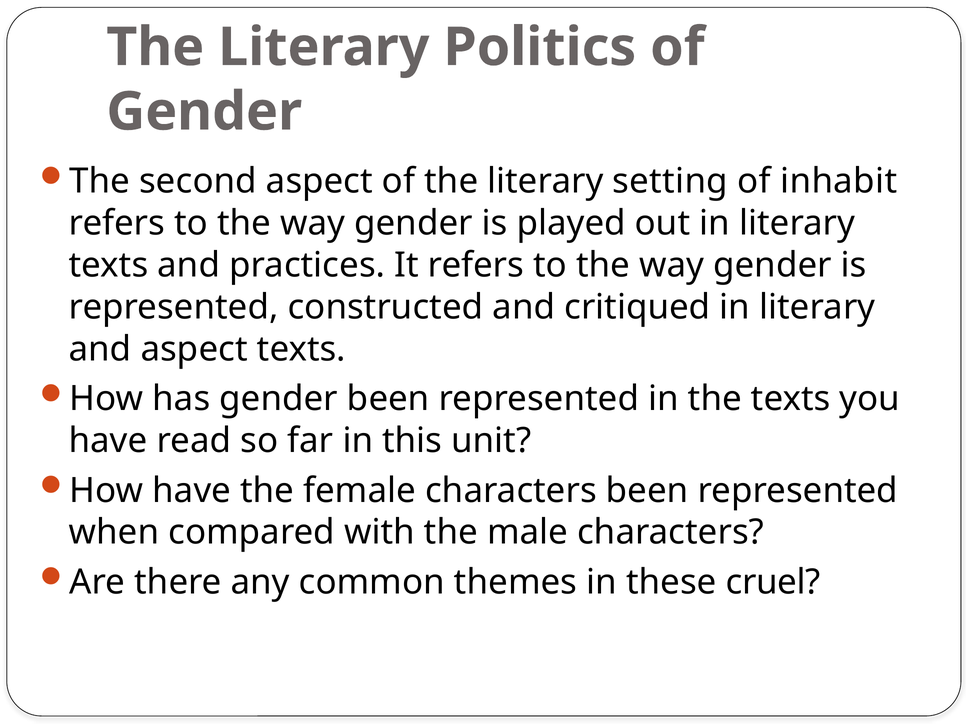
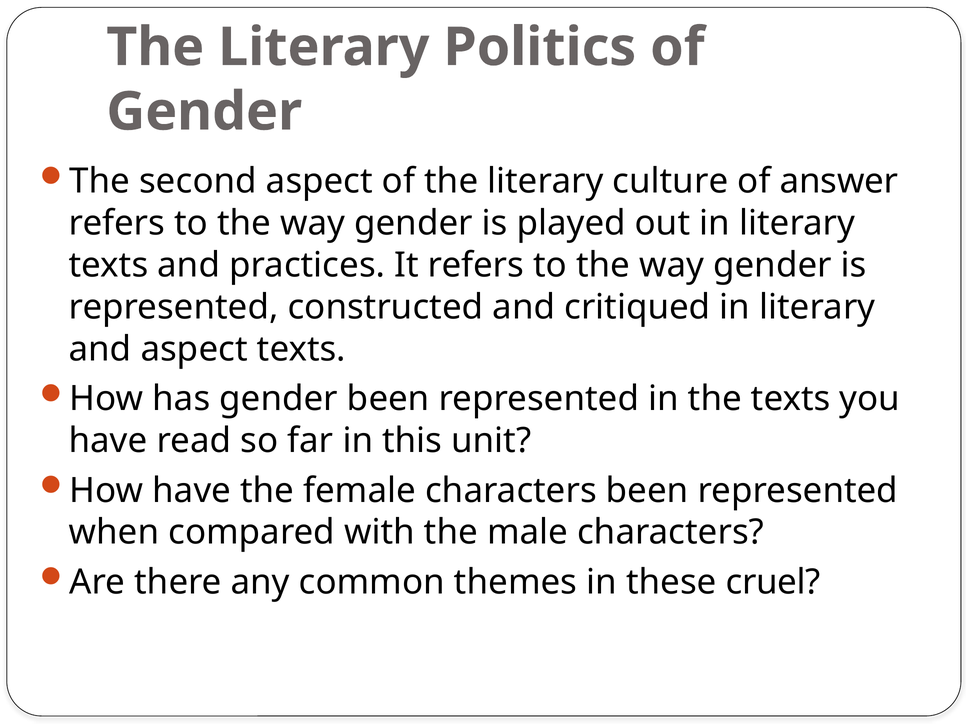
setting: setting -> culture (670, 181)
inhabit: inhabit -> answer (839, 181)
